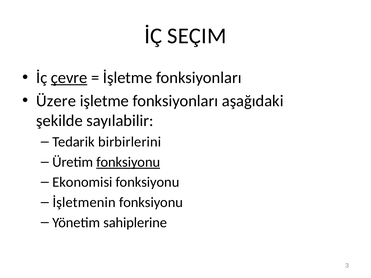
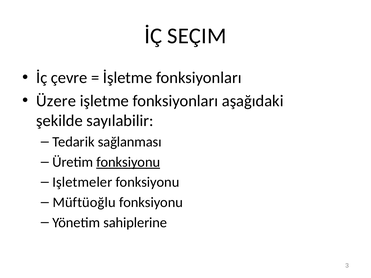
çevre underline: present -> none (69, 78)
birbirlerini: birbirlerini -> sağlanması (130, 142)
Ekonomisi: Ekonomisi -> Işletmeler (82, 182)
İşletmenin: İşletmenin -> Müftüoğlu (84, 203)
